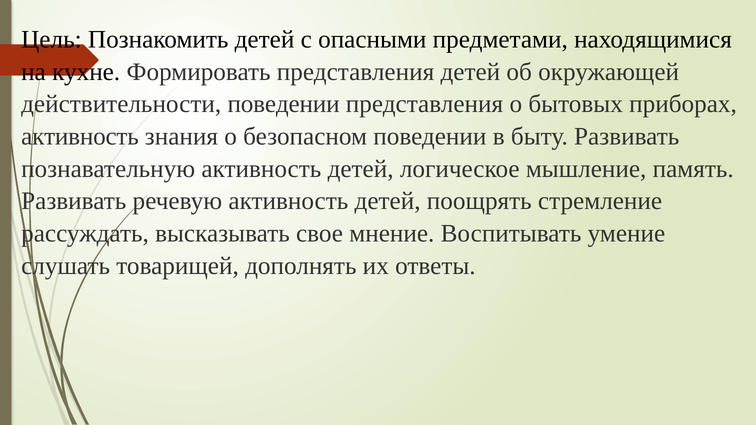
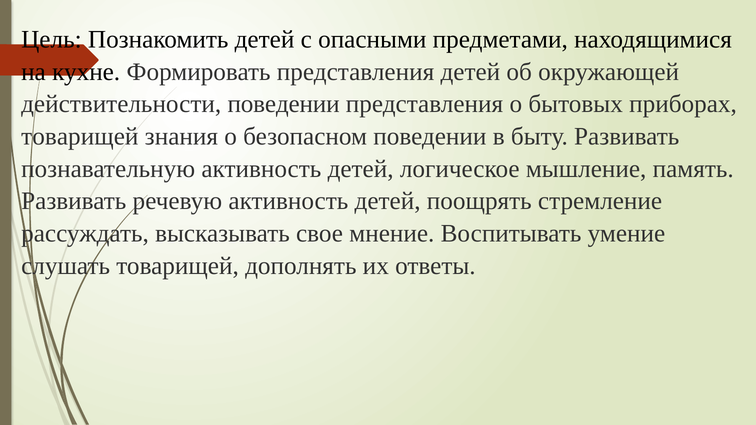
активность: активность -> товарищей (80, 137)
